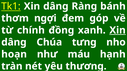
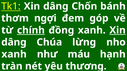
Ràng: Ràng -> Chốn (84, 6)
chính underline: none -> present (31, 30)
tưng: tưng -> lừng (84, 42)
hoạn: hoạn -> xanh (14, 55)
